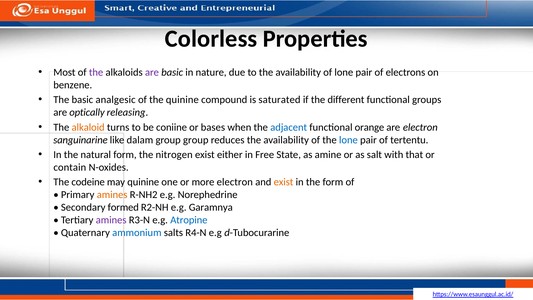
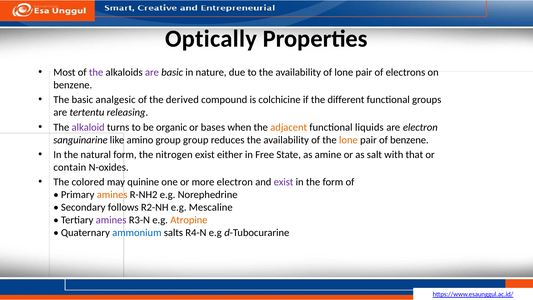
Colorless: Colorless -> Optically (211, 39)
the quinine: quinine -> derived (182, 100)
saturated: saturated -> colchicine (280, 100)
optically: optically -> tertentu (87, 112)
alkaloid colour: orange -> purple (88, 127)
coniine: coniine -> organic (172, 127)
adjacent colour: blue -> orange (289, 127)
orange: orange -> liquids (369, 127)
dalam: dalam -> amino (140, 140)
lone colour: blue -> orange (348, 140)
of tertentu: tertentu -> benzene (409, 140)
codeine: codeine -> colored (88, 182)
exist colour: orange -> purple (284, 182)
formed: formed -> follows (123, 207)
Garamnya: Garamnya -> Mescaline (211, 207)
Atropine colour: blue -> orange (189, 220)
